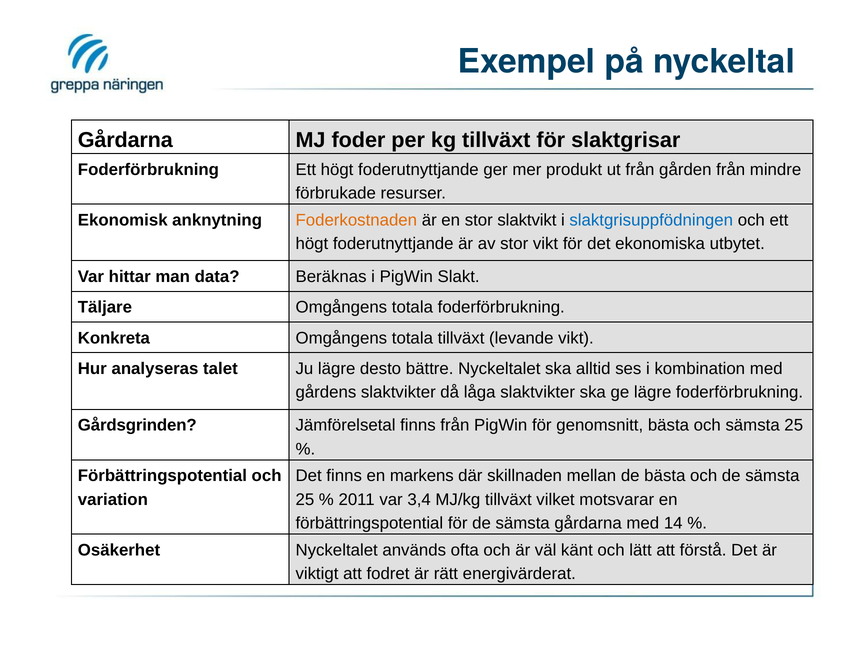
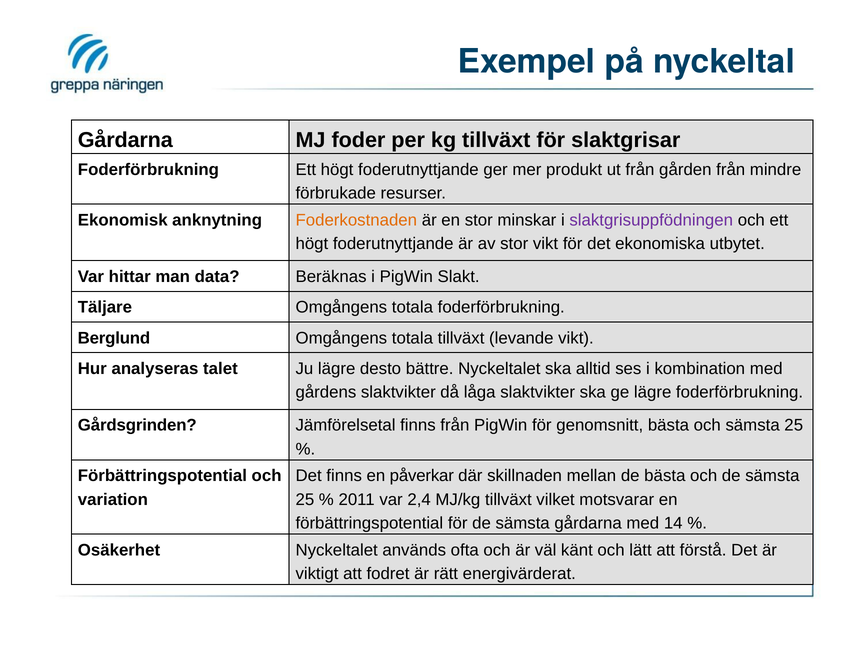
slaktvikt: slaktvikt -> minskar (527, 220)
slaktgrisuppfödningen colour: blue -> purple (651, 220)
Konkreta: Konkreta -> Berglund (114, 338)
markens: markens -> påverkar (422, 476)
3,4: 3,4 -> 2,4 (419, 499)
